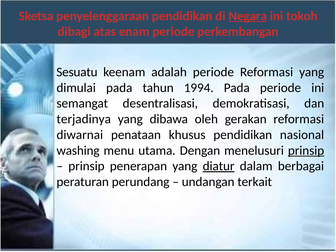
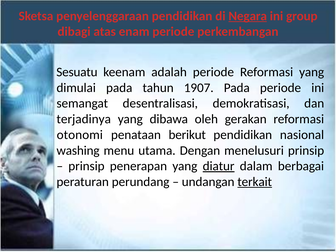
tokoh: tokoh -> group (302, 16)
1994: 1994 -> 1907 (199, 88)
diwarnai: diwarnai -> otonomi (80, 135)
khusus: khusus -> berikut (187, 135)
prinsip underline: present -> none (306, 150)
terkait underline: none -> present (255, 182)
